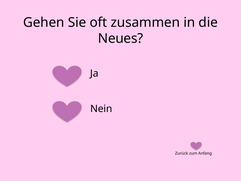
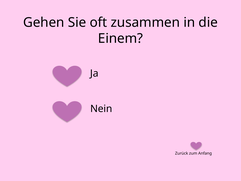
Neues: Neues -> Einem (120, 38)
